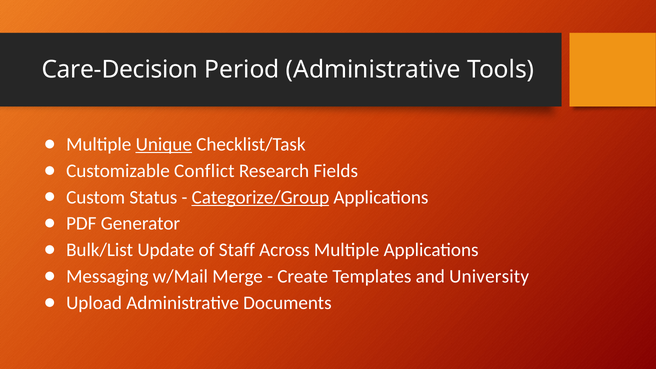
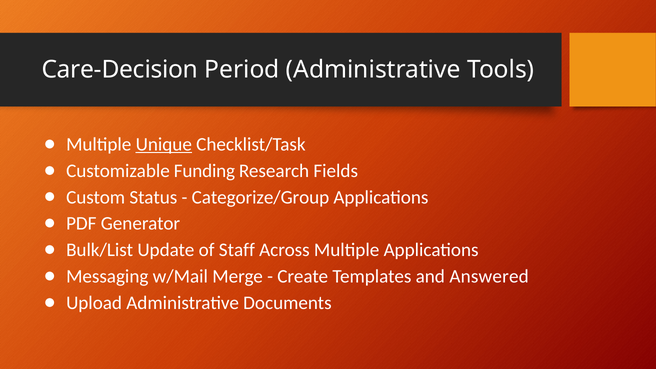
Conflict: Conflict -> Funding (204, 171)
Categorize/Group underline: present -> none (260, 197)
University: University -> Answered (489, 276)
